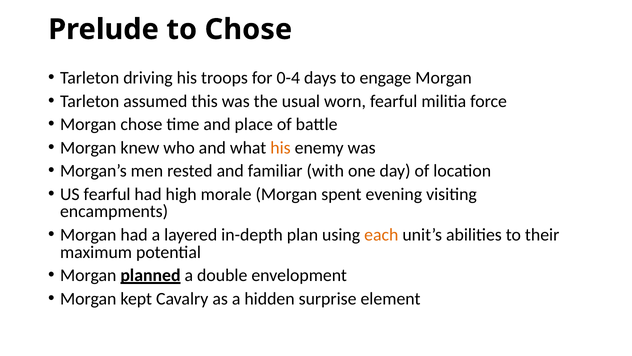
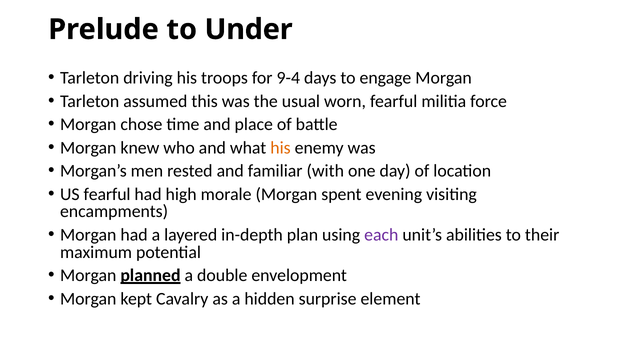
to Chose: Chose -> Under (249, 29)
0-4: 0-4 -> 9-4 (288, 78)
each colour: orange -> purple (381, 235)
